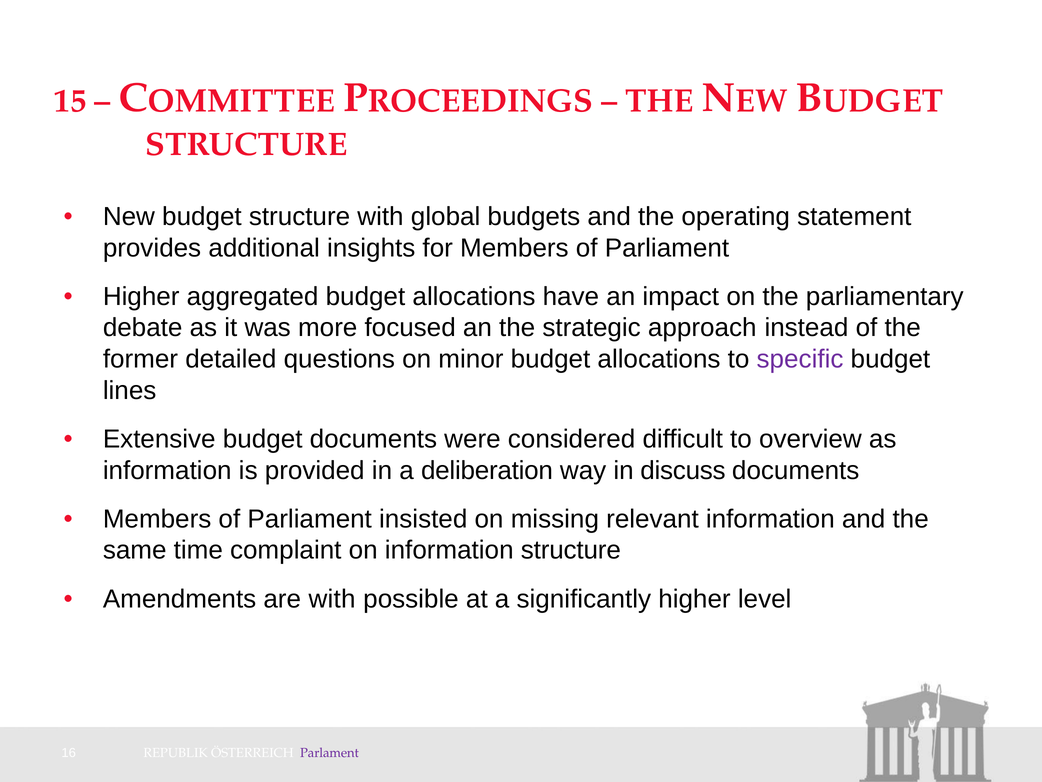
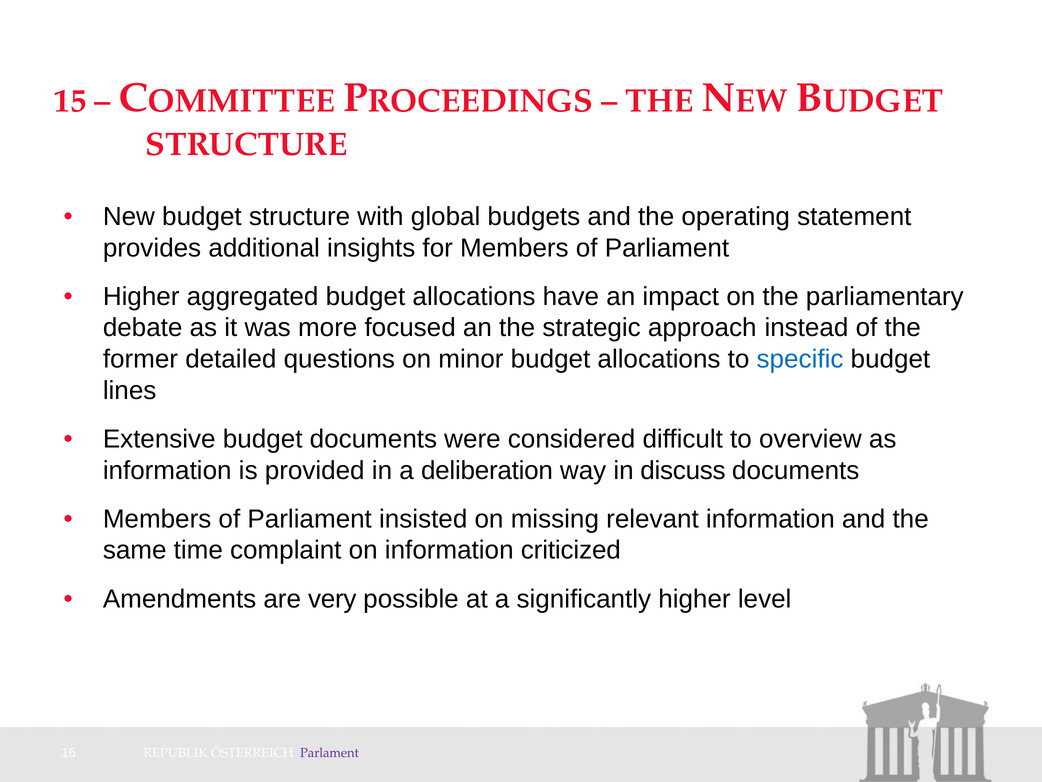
specific colour: purple -> blue (800, 359)
information structure: structure -> criticized (571, 550)
are with: with -> very (332, 599)
